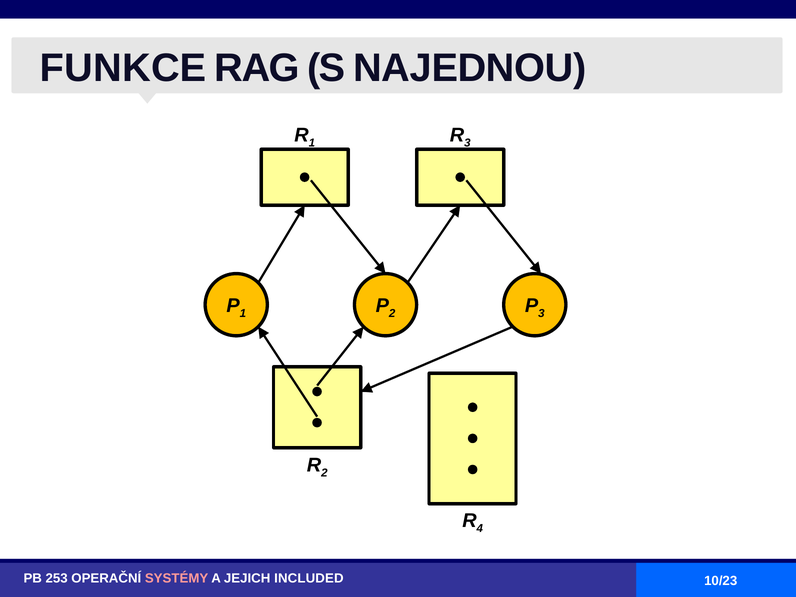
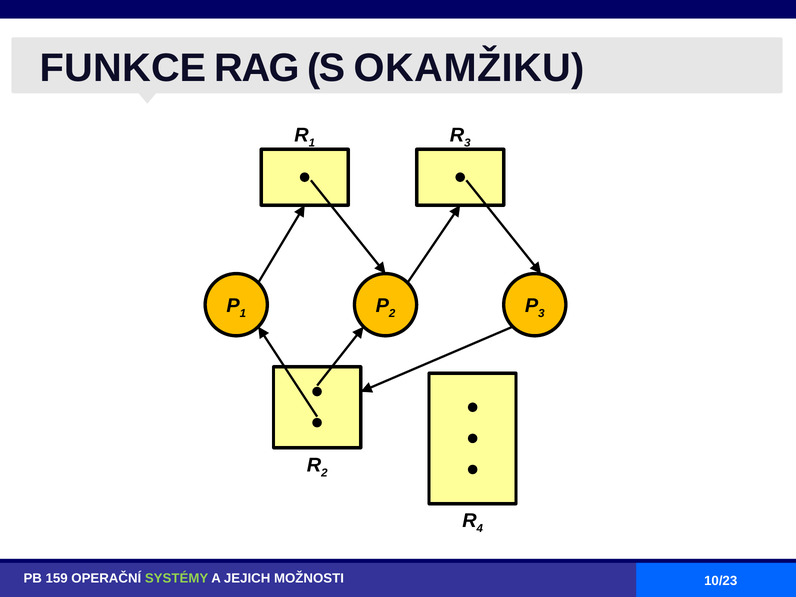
NAJEDNOU: NAJEDNOU -> OKAMŽIKU (469, 68)
253: 253 -> 159 (57, 578)
SYSTÉMY colour: pink -> light green (177, 578)
INCLUDED: INCLUDED -> MOŽNOSTI (309, 578)
